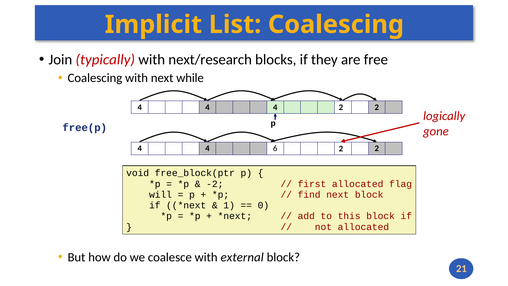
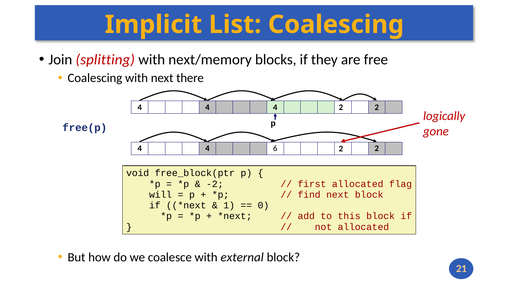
typically: typically -> splitting (105, 60)
next/research: next/research -> next/memory (210, 60)
while: while -> there (190, 78)
